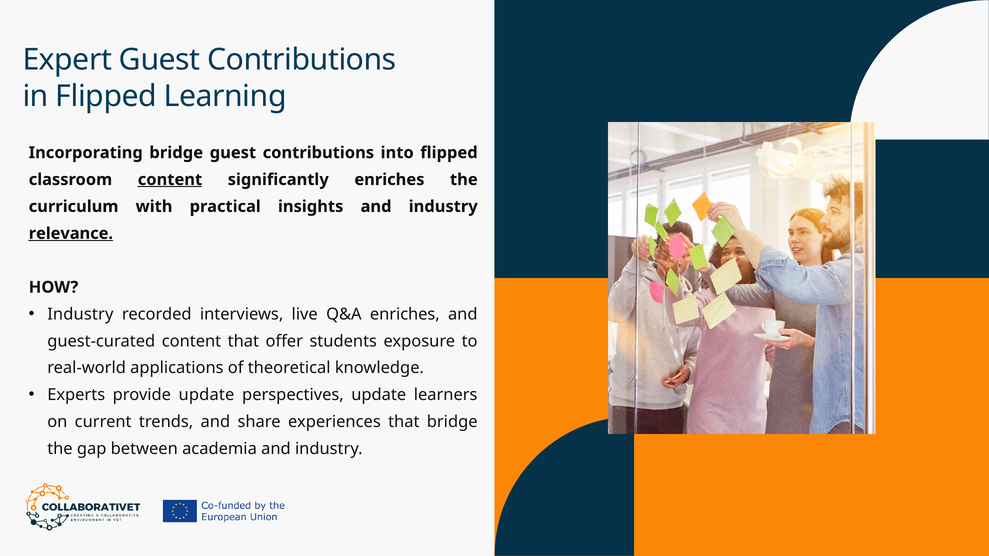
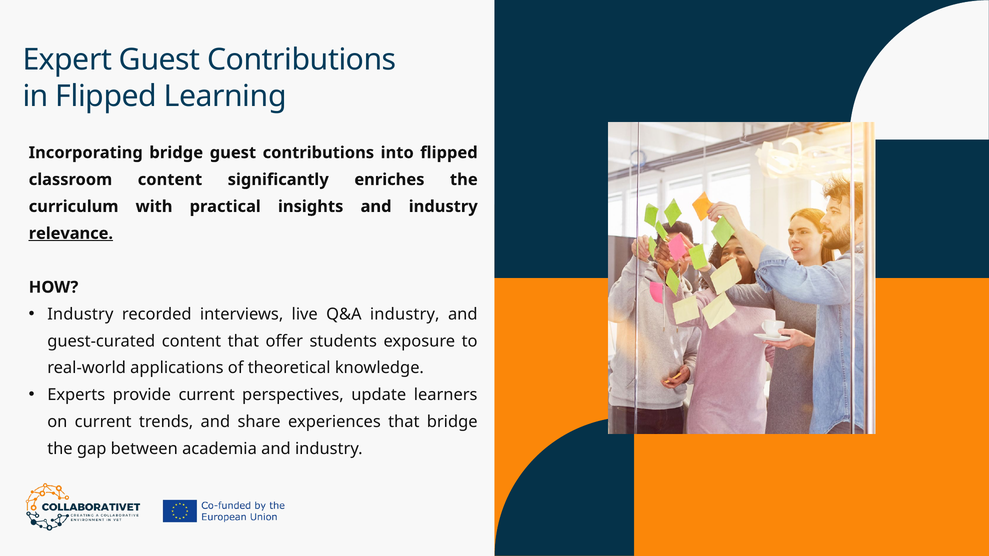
content underline: present -> none (170, 180)
Q&A enriches: enriches -> industry (405, 314)
provide update: update -> current (207, 395)
